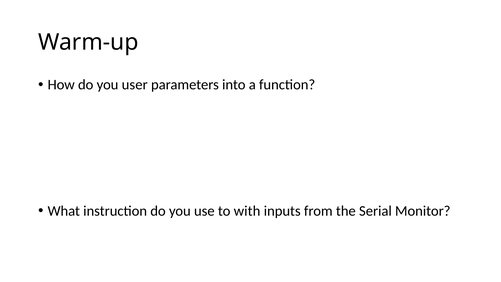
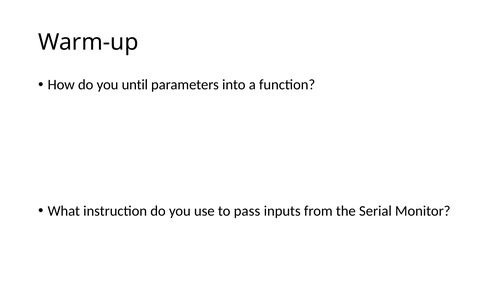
user: user -> until (135, 85)
with: with -> pass (247, 211)
